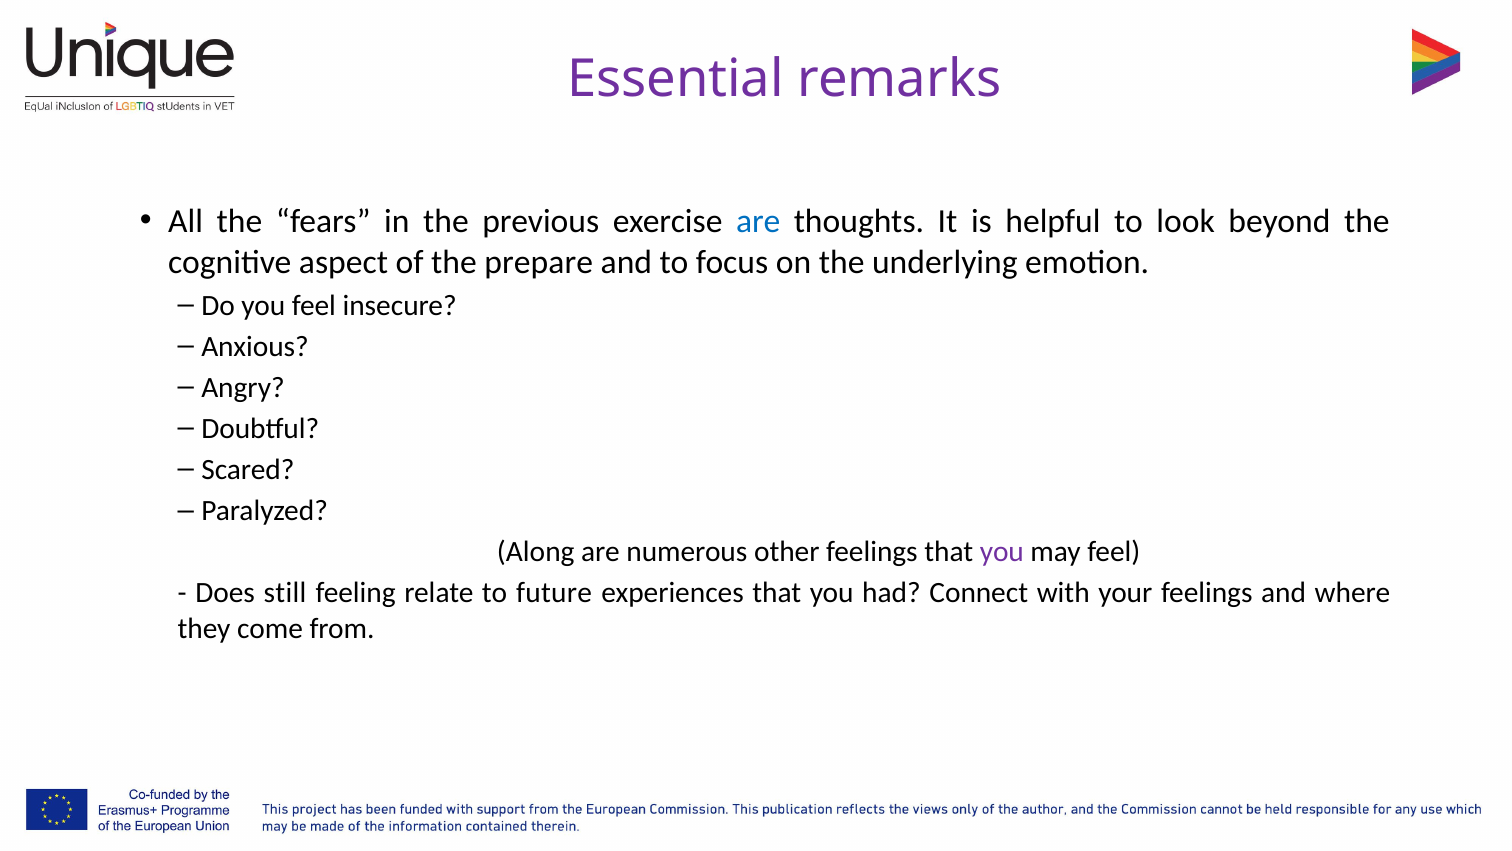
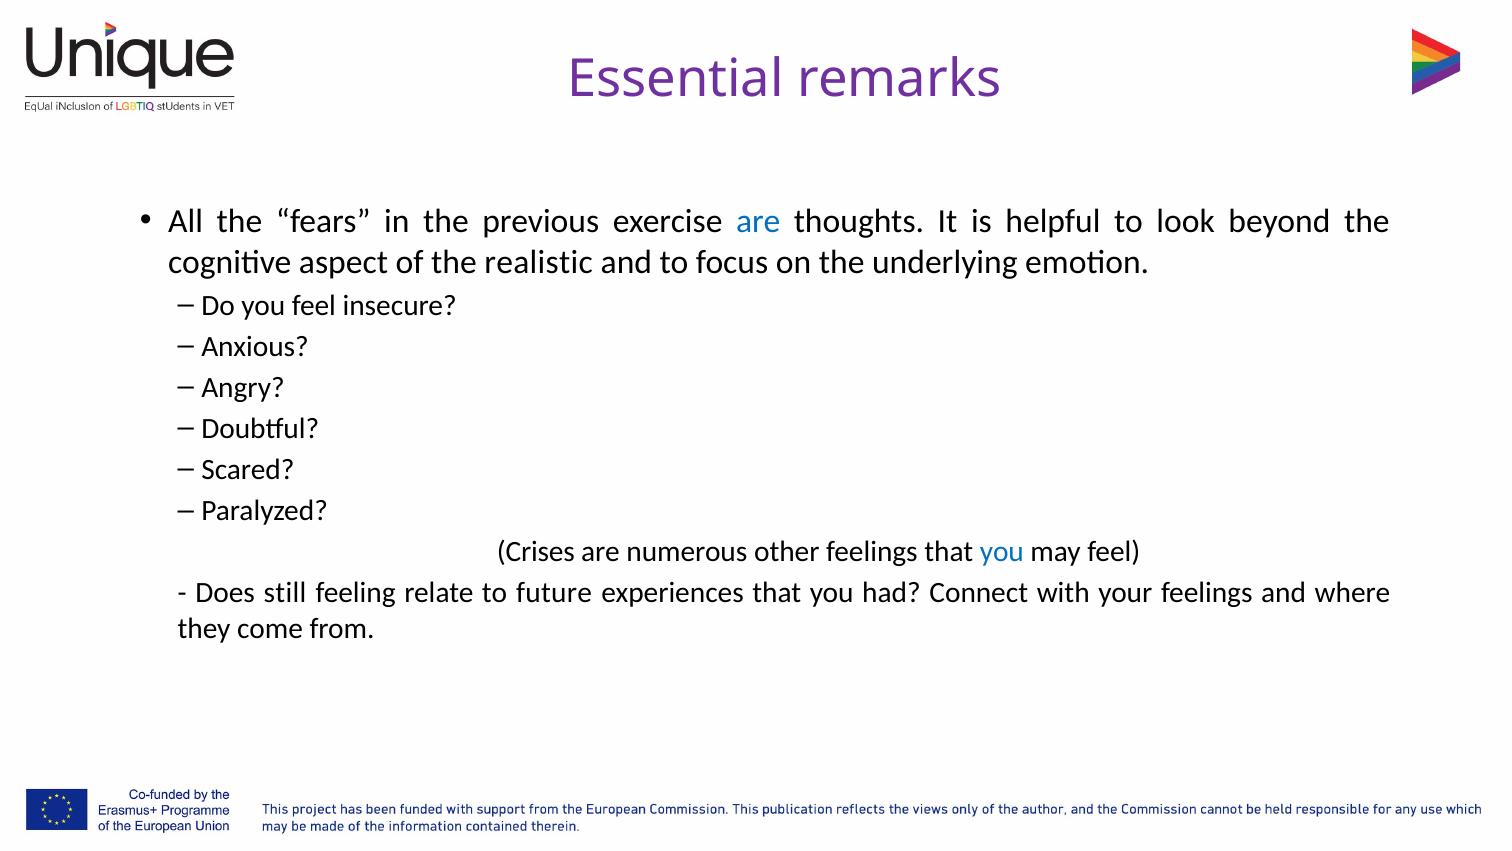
prepare: prepare -> realistic (539, 262)
Along: Along -> Crises (536, 552)
you colour: purple -> blue (1002, 552)
